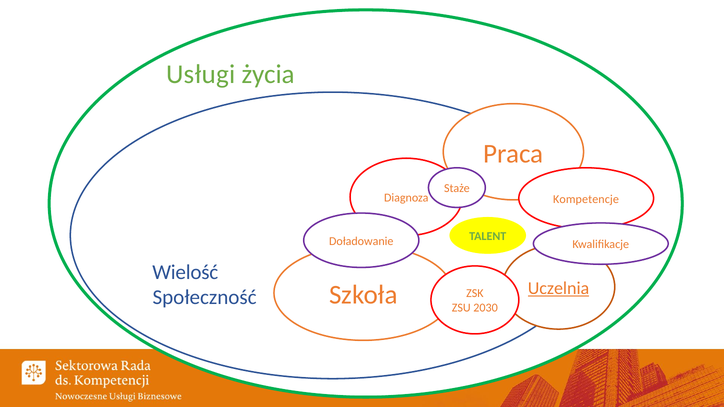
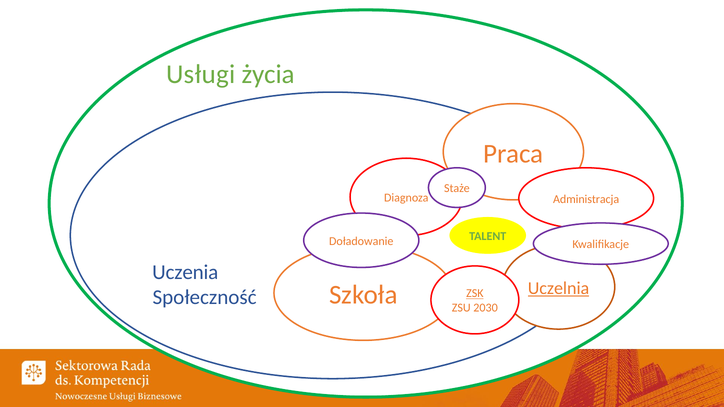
Kompetencje: Kompetencje -> Administracja (586, 199)
Wielość: Wielość -> Uczenia (185, 272)
ZSK underline: none -> present (475, 294)
